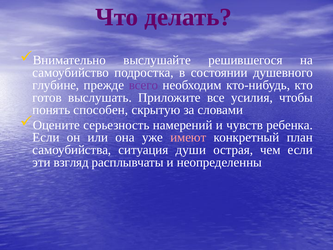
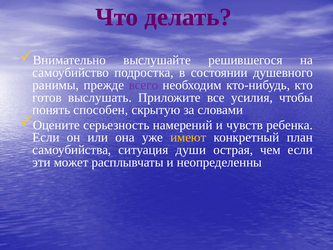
глубине: глубине -> ранимы (56, 85)
имеют colour: pink -> yellow (188, 137)
взгляд: взгляд -> может (71, 162)
